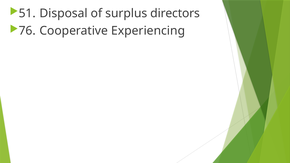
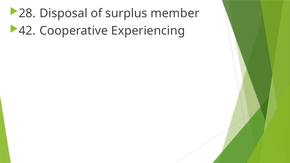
51: 51 -> 28 (27, 13)
directors: directors -> member (175, 13)
76: 76 -> 42 (27, 31)
